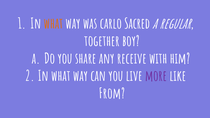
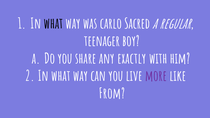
what colour: orange -> black (53, 24)
together: together -> teenager (102, 41)
receive: receive -> exactly (132, 59)
